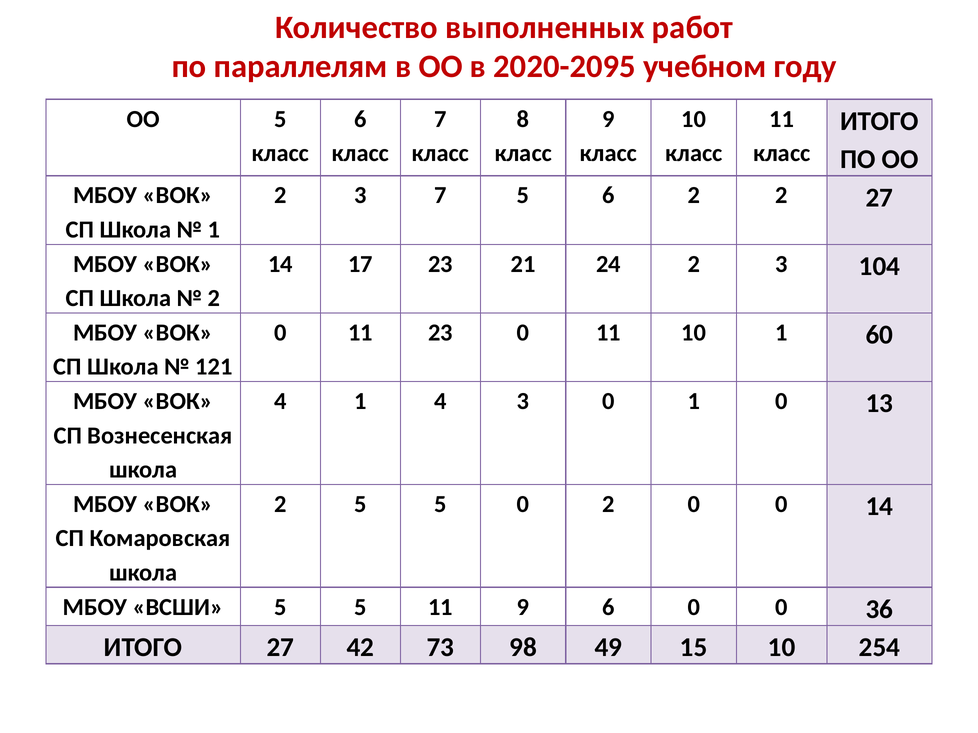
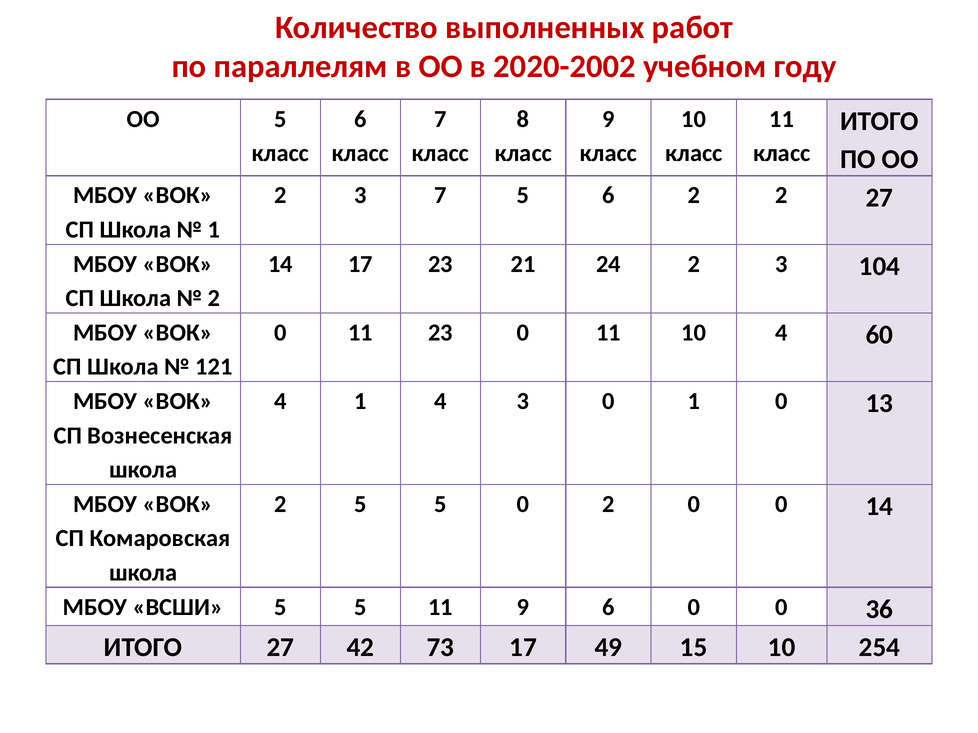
2020-2095: 2020-2095 -> 2020-2002 (565, 66)
10 1: 1 -> 4 (782, 333)
73 98: 98 -> 17 (523, 648)
